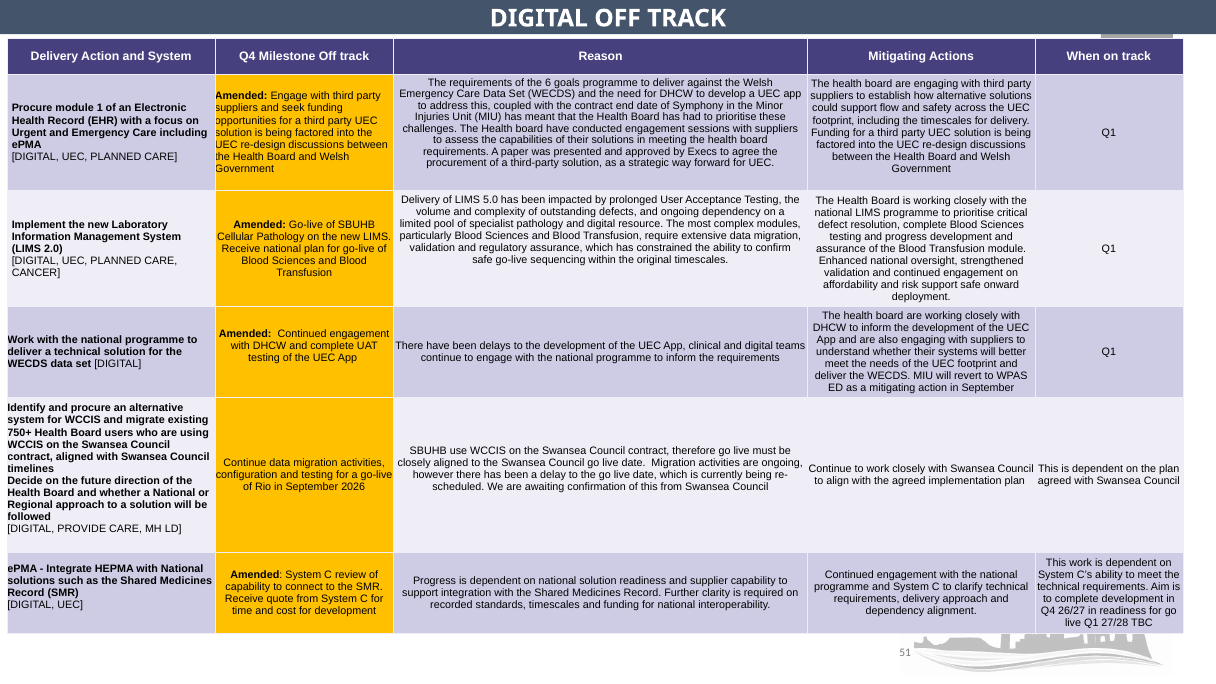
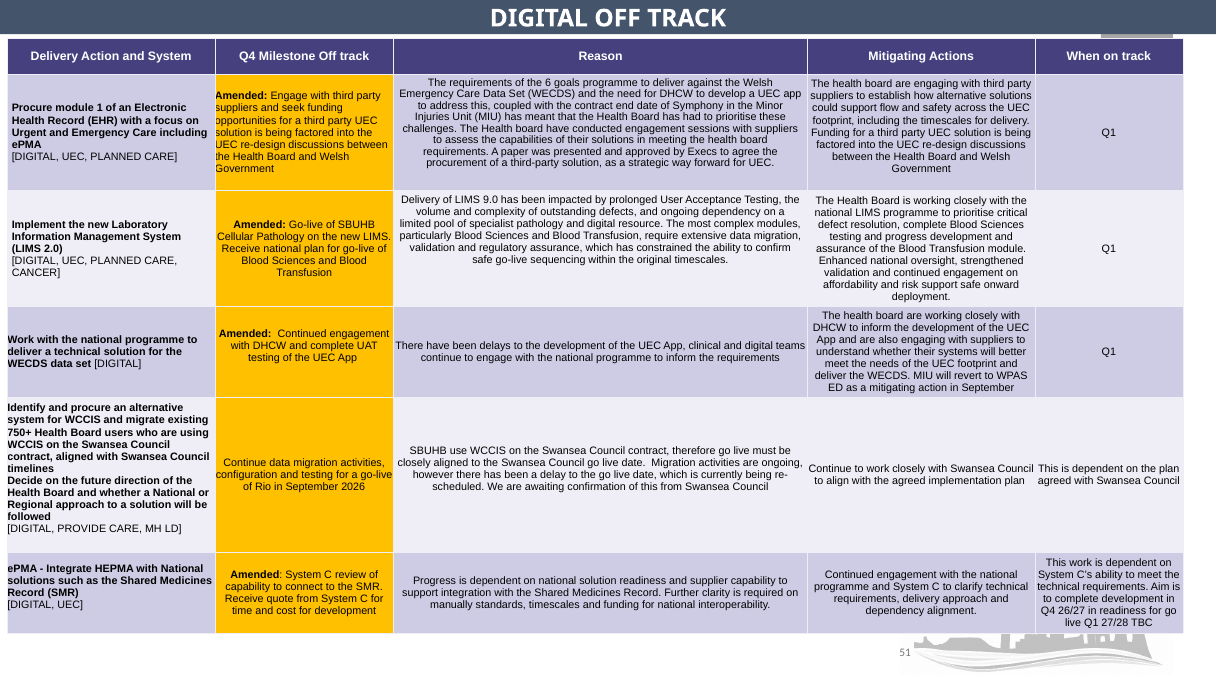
5.0: 5.0 -> 9.0 (491, 200)
recorded: recorded -> manually (451, 605)
